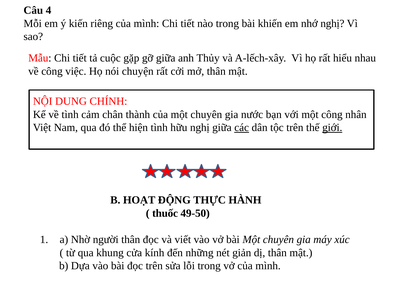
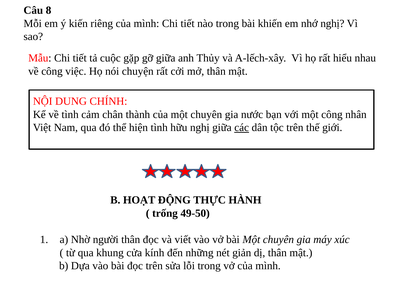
4: 4 -> 8 (48, 10)
giới underline: present -> none (332, 127)
thuốc: thuốc -> trống (165, 213)
